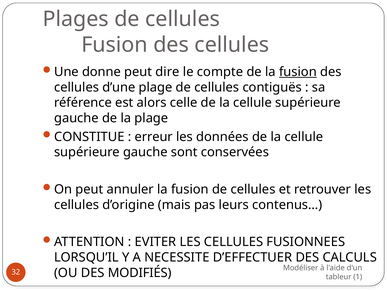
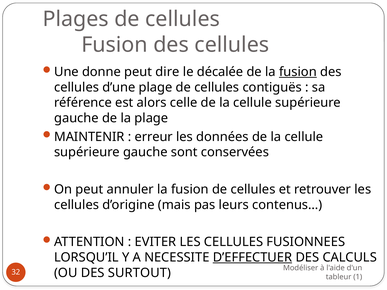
compte: compte -> décalée (220, 72)
CONSTITUE: CONSTITUE -> MAINTENIR (89, 137)
D’EFFECTUER underline: none -> present (252, 258)
MODIFIÉS: MODIFIÉS -> SURTOUT (140, 273)
